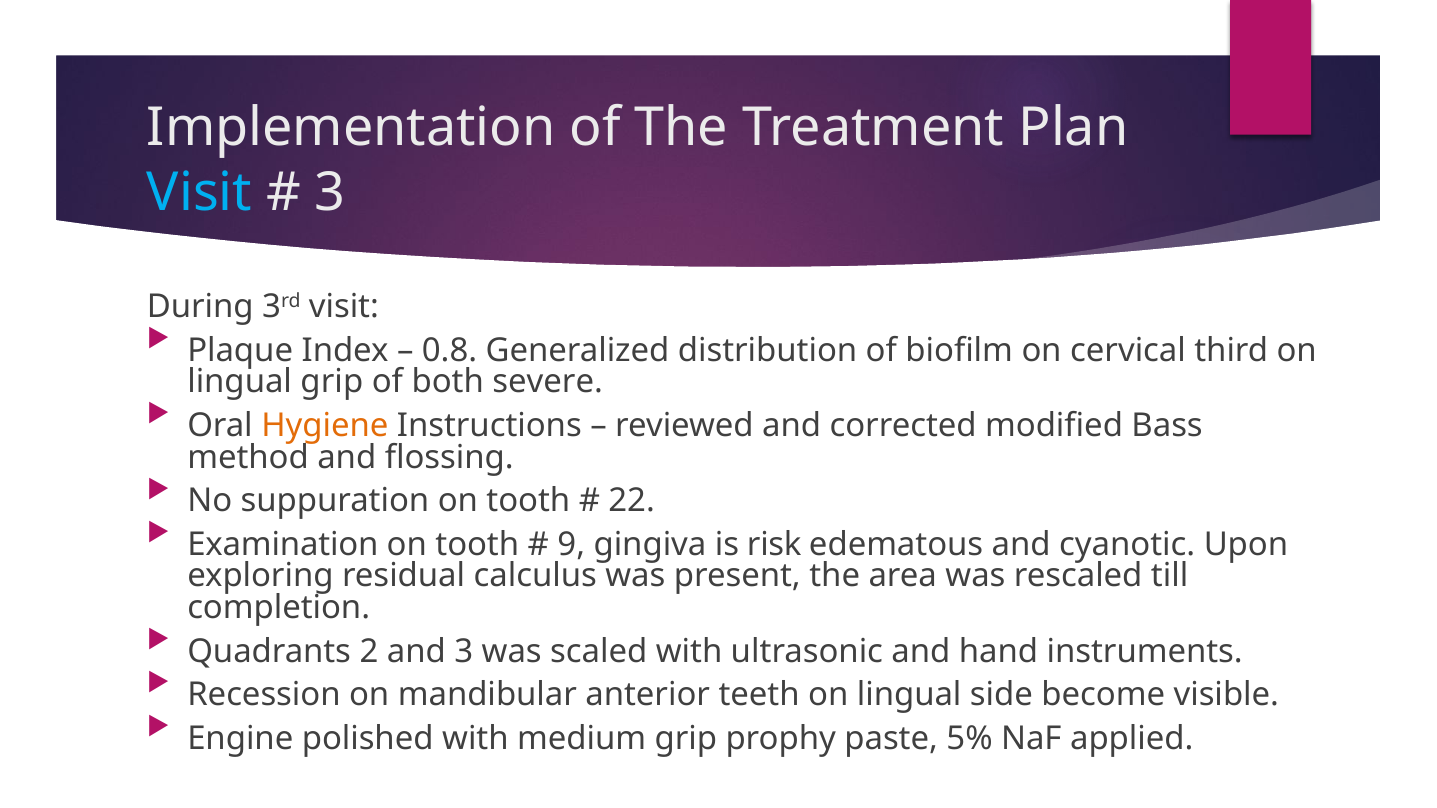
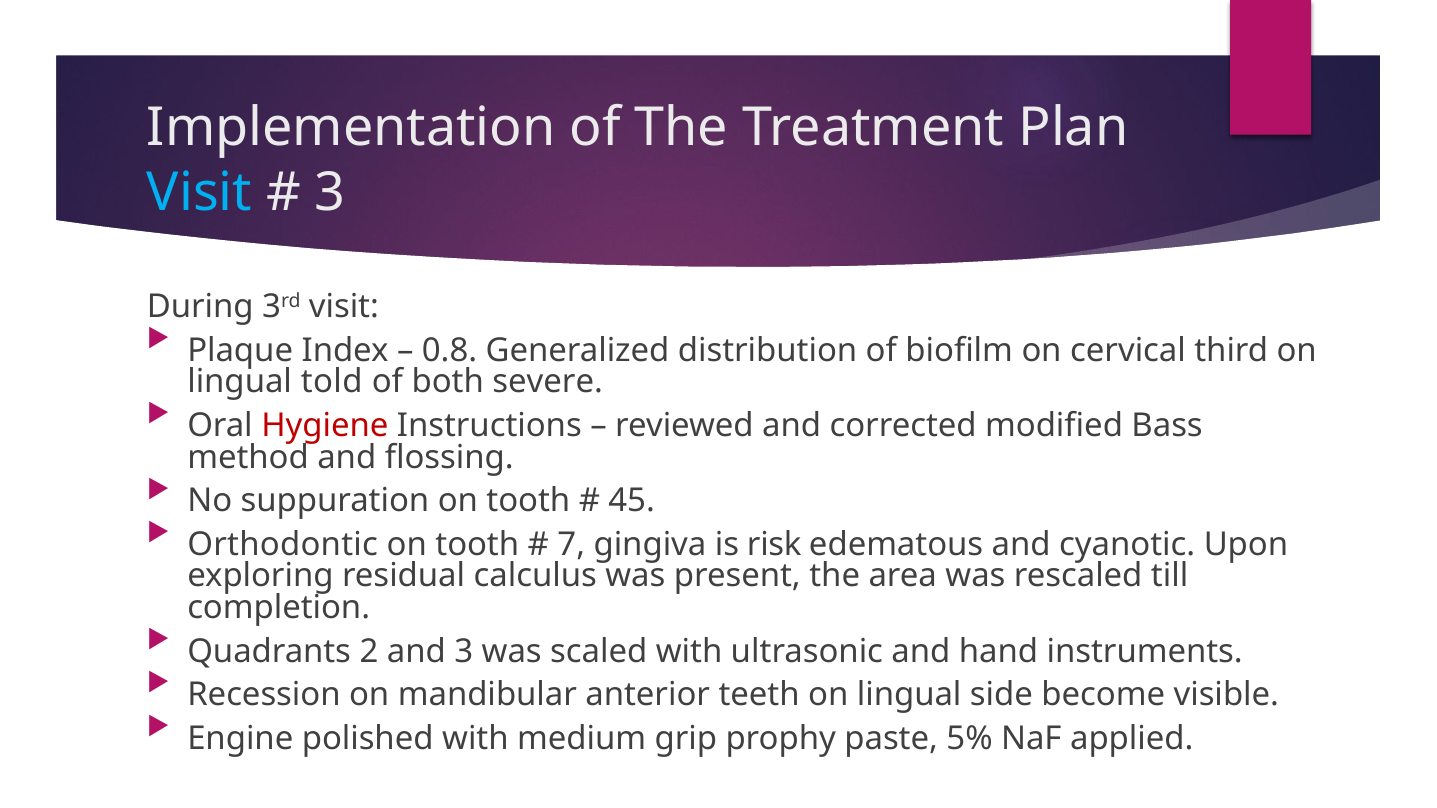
lingual grip: grip -> told (332, 382)
Hygiene colour: orange -> red (325, 426)
22: 22 -> 45 (632, 501)
Examination: Examination -> Orthodontic (283, 545)
9: 9 -> 7 (571, 545)
